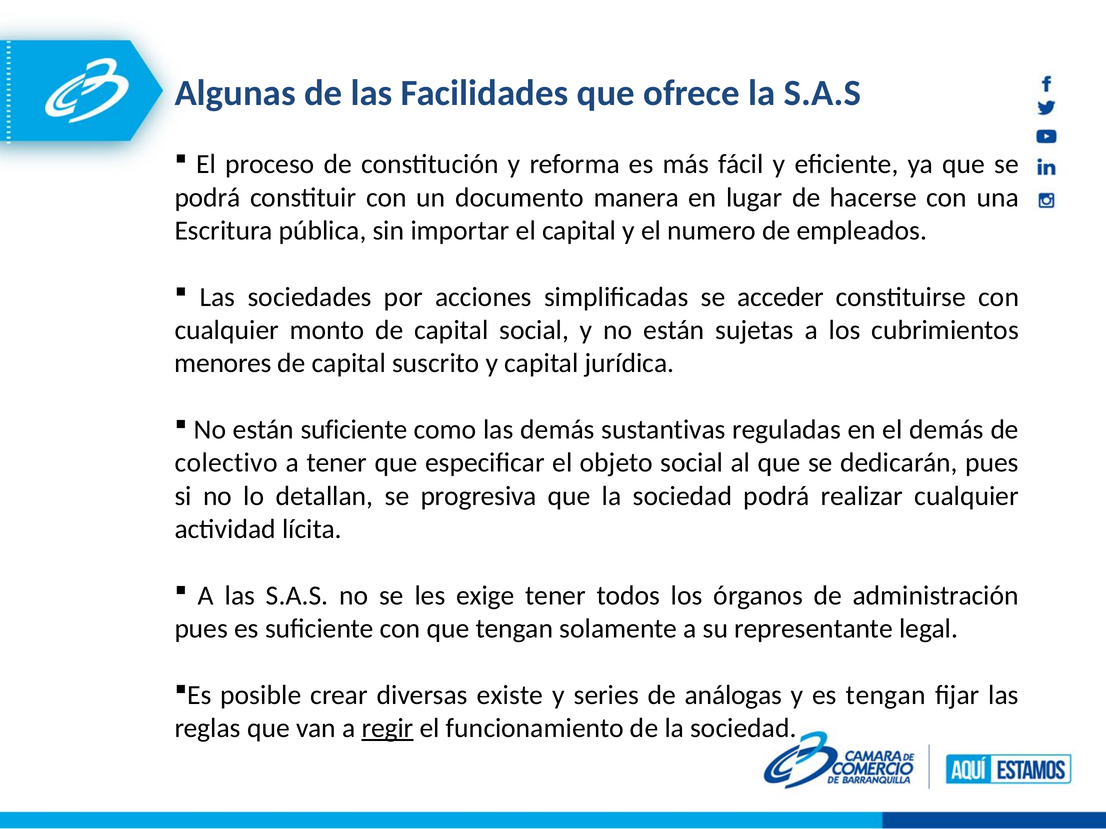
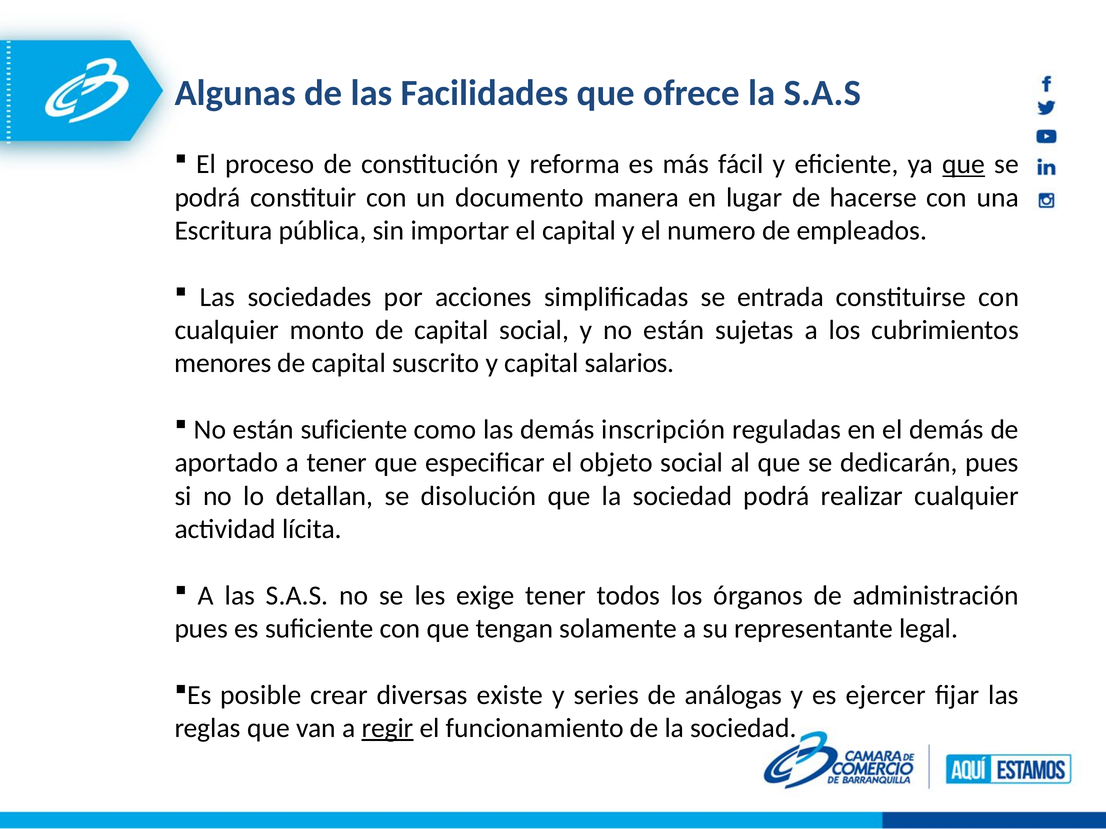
que underline: none -> present (964, 164)
acceder: acceder -> entrada (781, 297)
jurídica: jurídica -> salarios (630, 364)
sustantivas: sustantivas -> inscripción (663, 430)
colectivo: colectivo -> aportado (226, 463)
progresiva: progresiva -> disolución (478, 496)
es tengan: tengan -> ejercer (886, 695)
